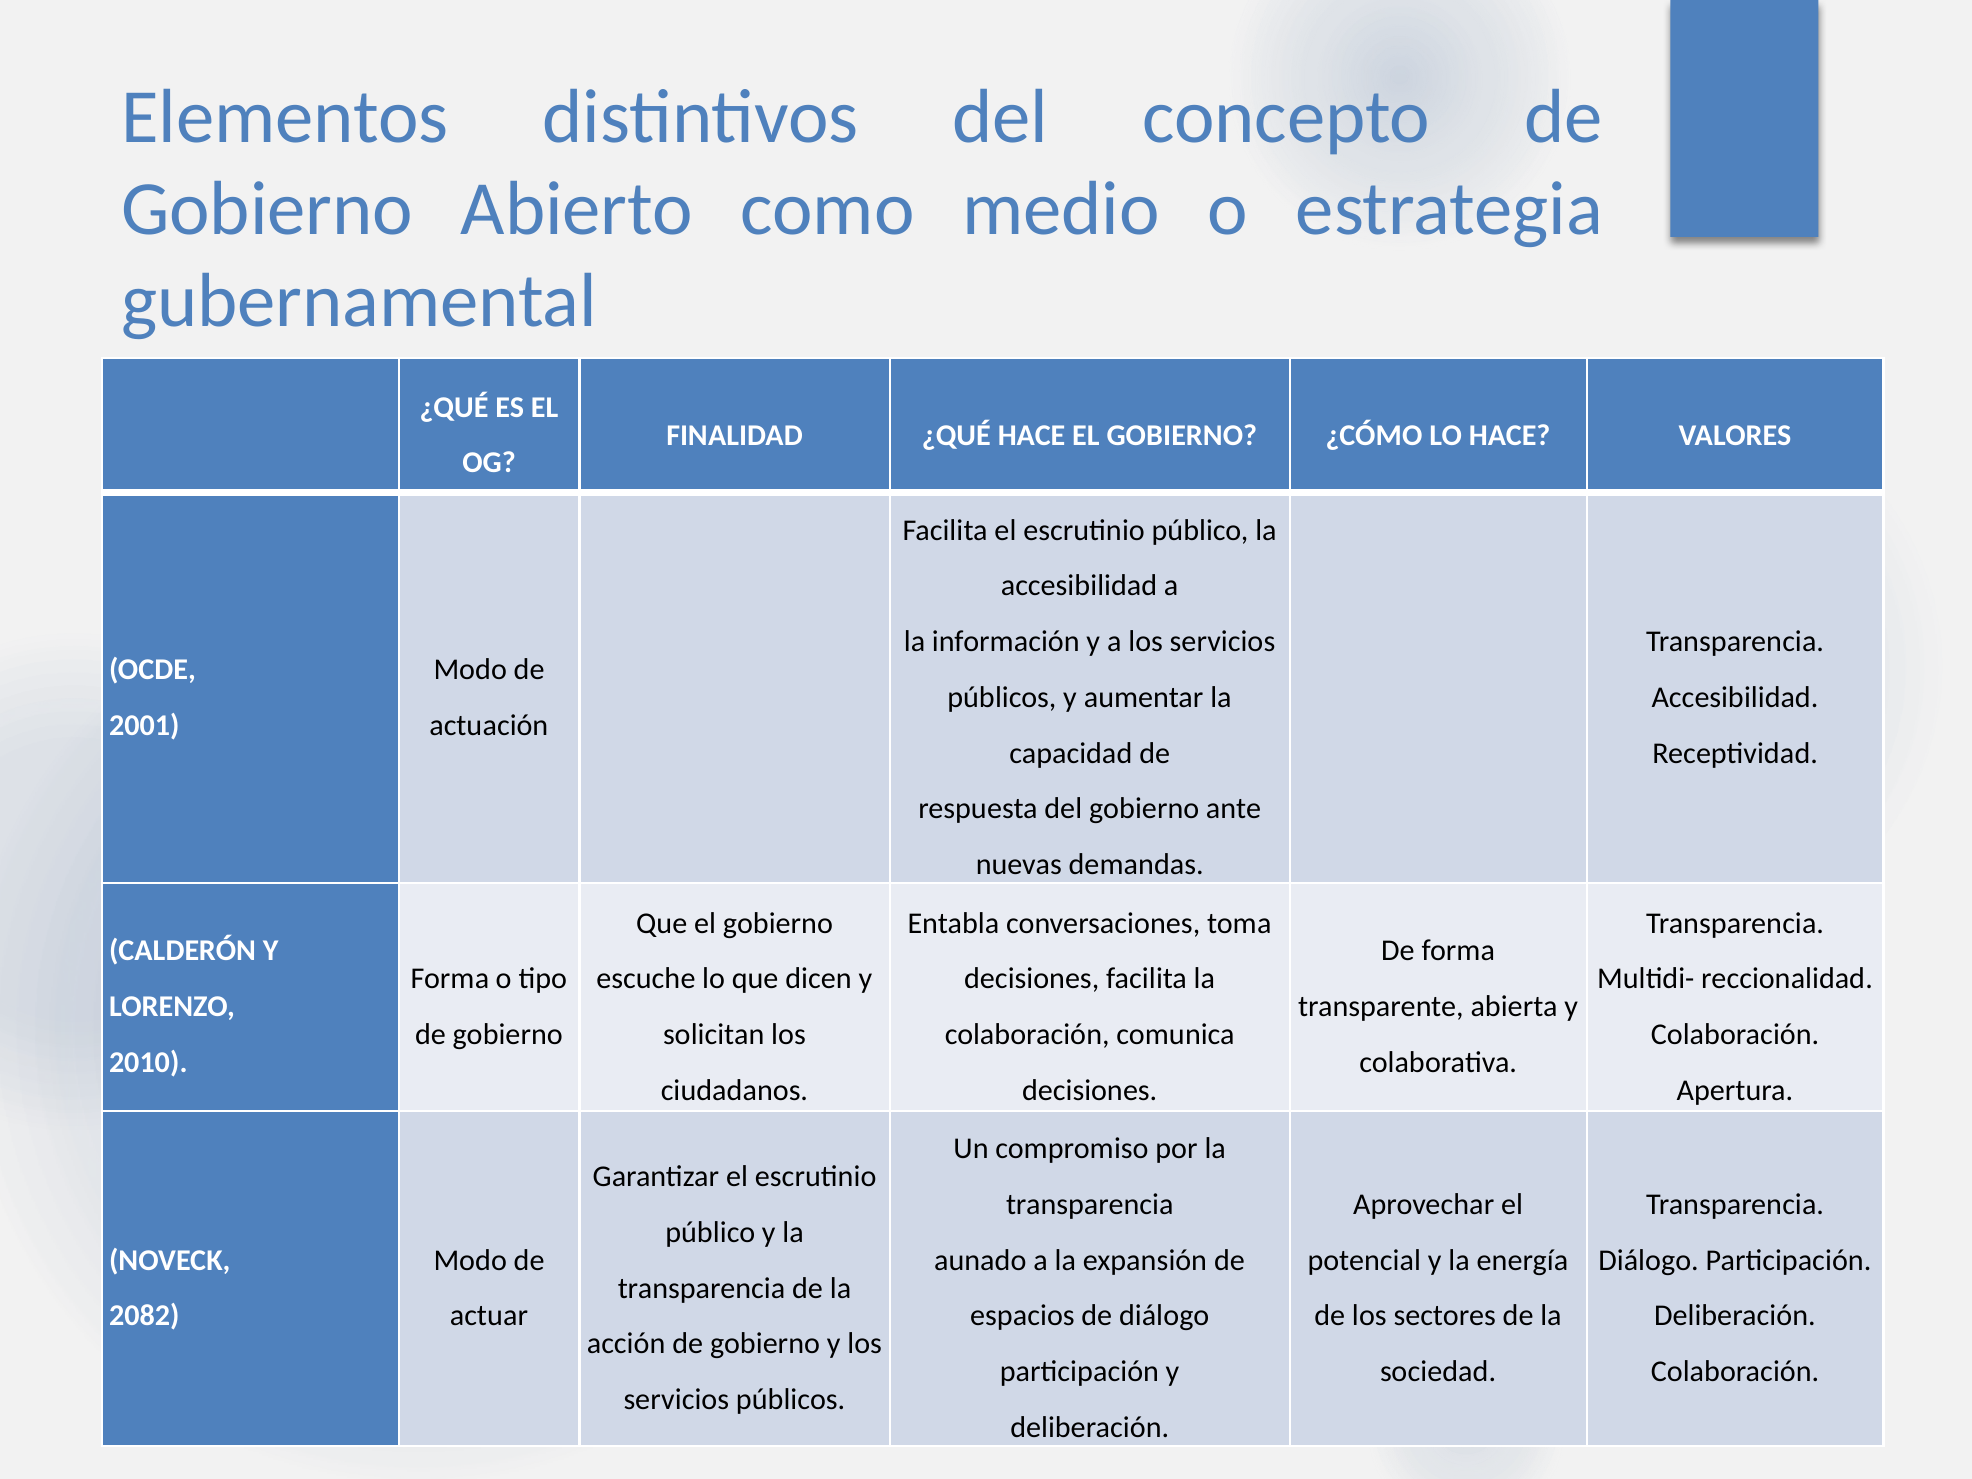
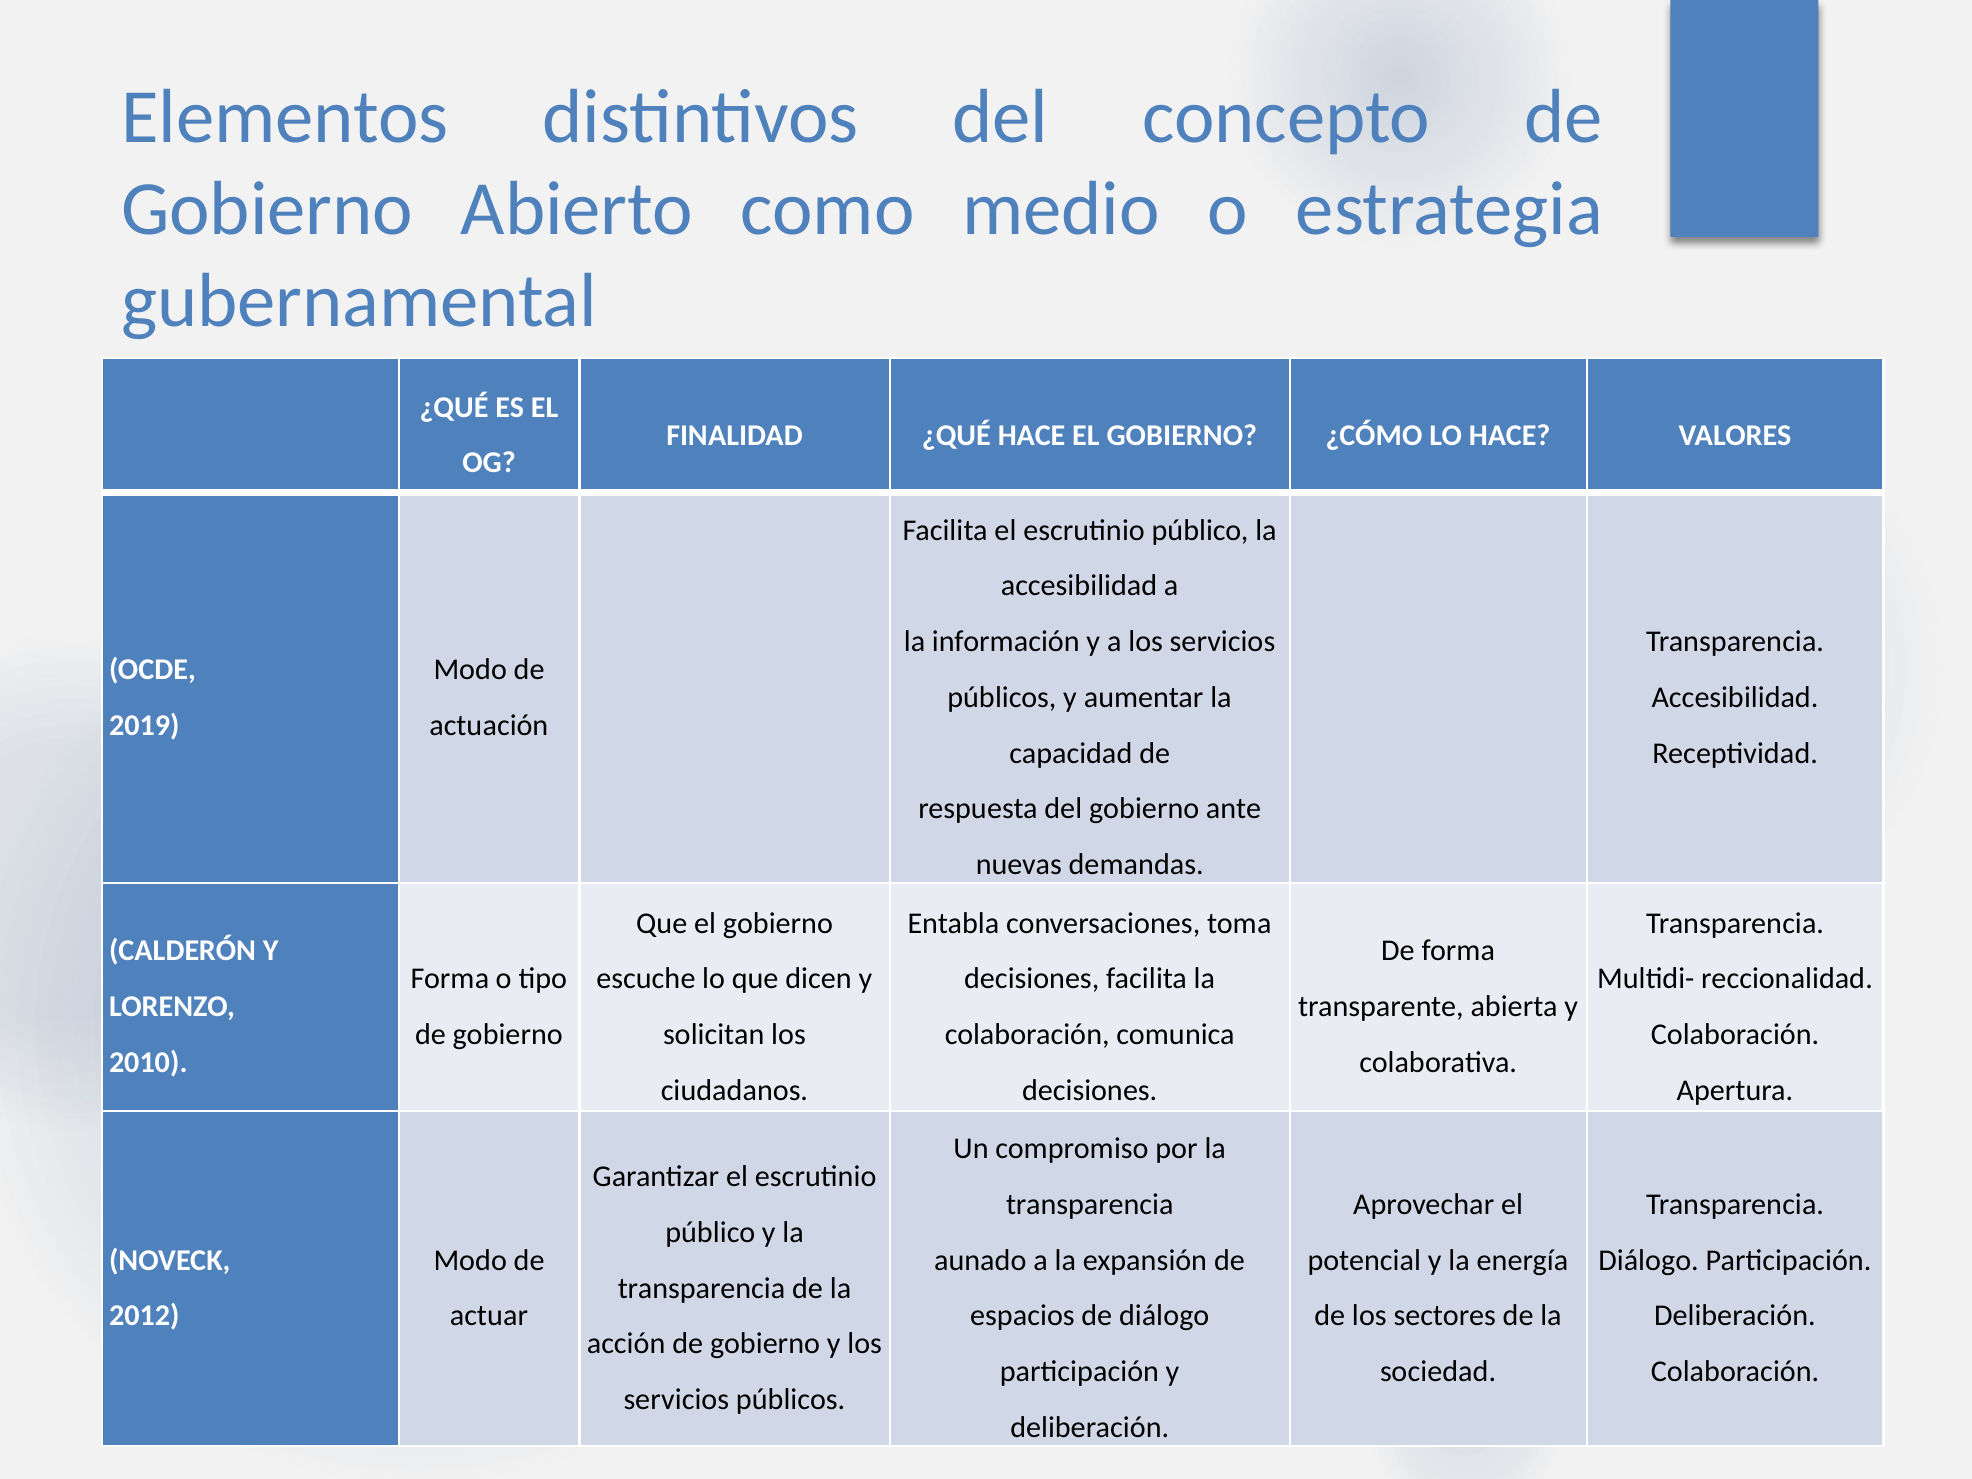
2001: 2001 -> 2019 (144, 725)
2082: 2082 -> 2012 (144, 1316)
